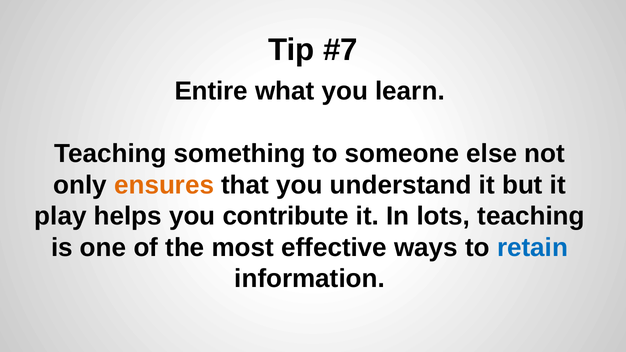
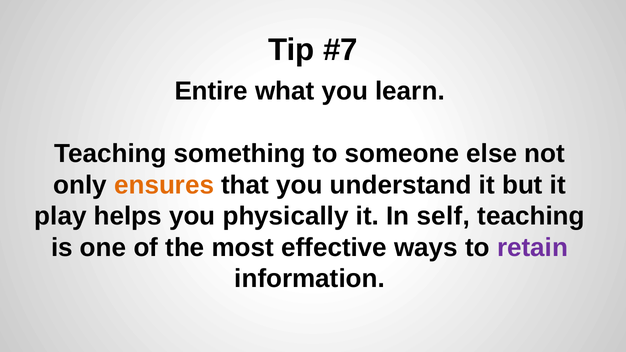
contribute: contribute -> physically (286, 216)
lots: lots -> self (443, 216)
retain colour: blue -> purple (533, 248)
